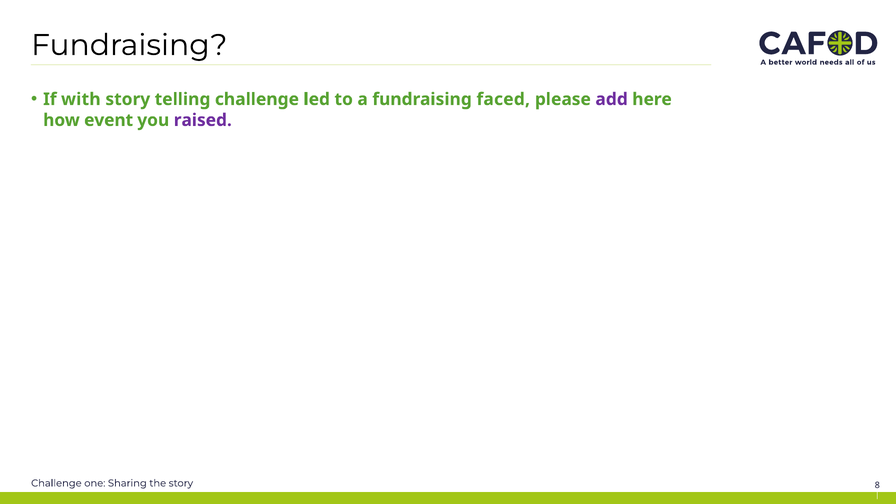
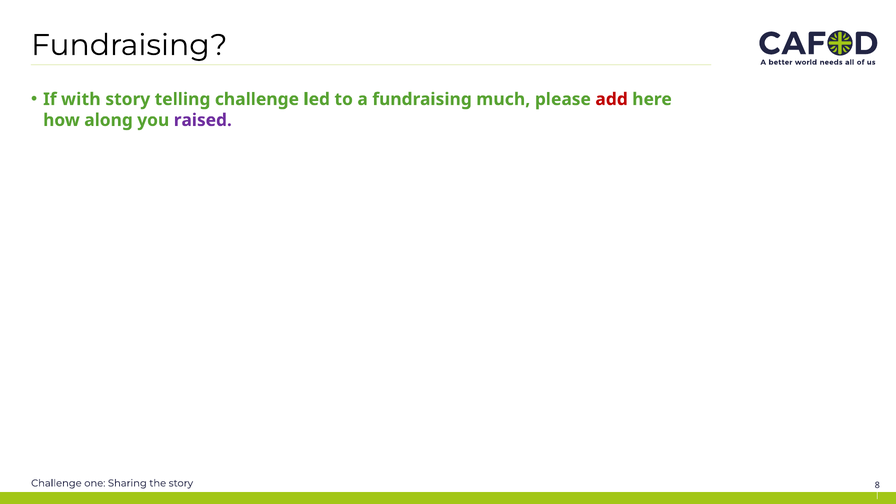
faced: faced -> much (503, 99)
add colour: purple -> red (612, 99)
event: event -> along (109, 120)
